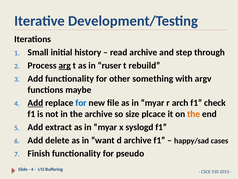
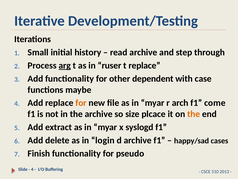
t rebuild: rebuild -> replace (144, 65)
something: something -> dependent (153, 78)
argv: argv -> case (203, 78)
Add underline: present -> none (35, 103)
for colour: blue -> orange (81, 103)
check: check -> come (215, 103)
want: want -> login (103, 140)
